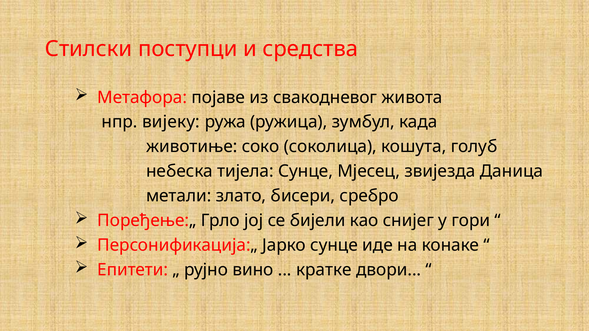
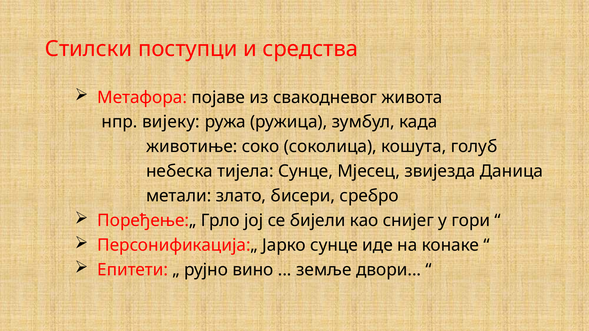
кратке: кратке -> земље (324, 270)
